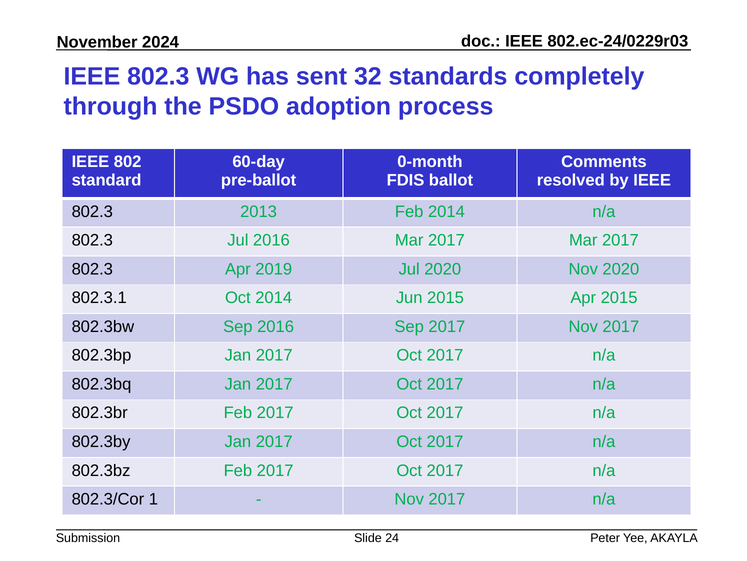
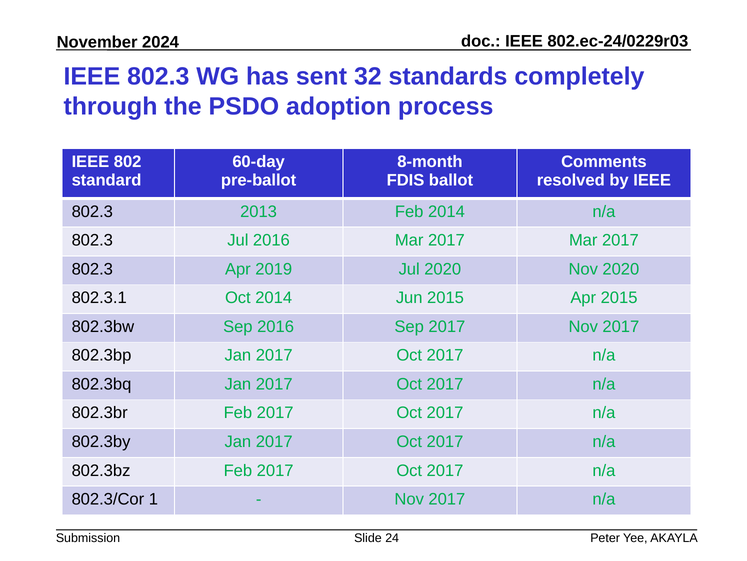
0-month: 0-month -> 8-month (430, 162)
